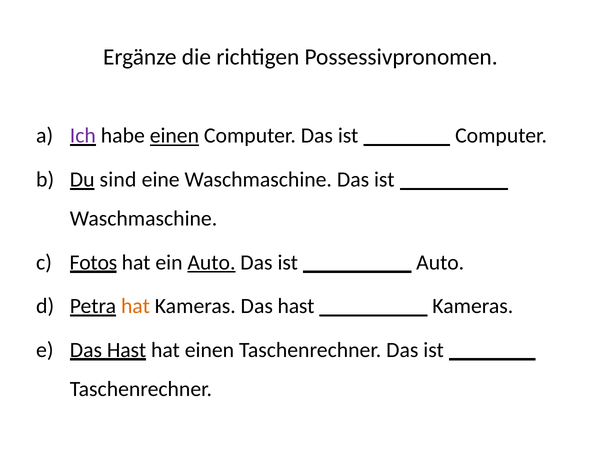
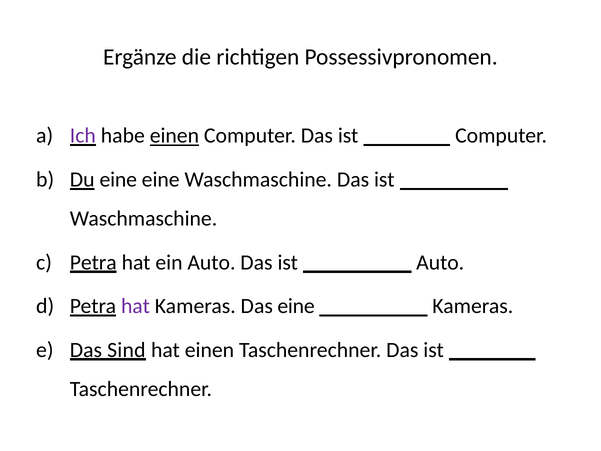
Du sind: sind -> eine (118, 179)
Fotos: Fotos -> Petra (93, 262)
Auto underline: present -> none (211, 262)
hat colour: orange -> purple (135, 306)
Kameras Das hast: hast -> eine (296, 306)
Hast: Hast -> Sind (126, 350)
